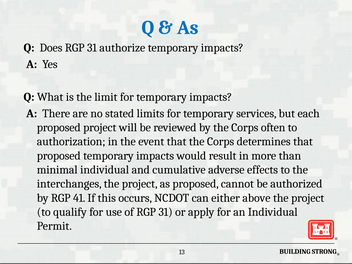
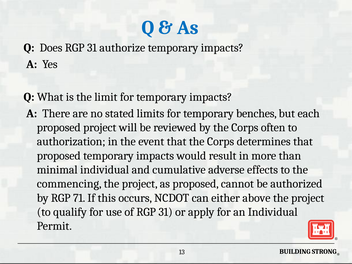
services: services -> benches (256, 113)
interchanges: interchanges -> commencing (69, 184)
41: 41 -> 71 (79, 198)
